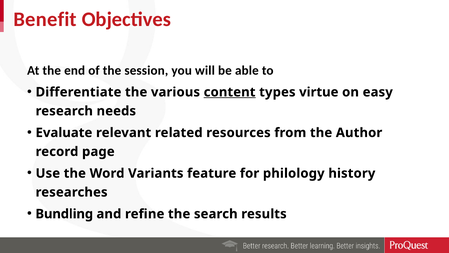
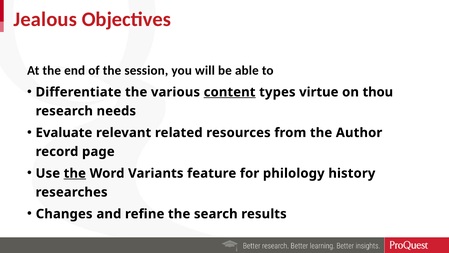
Benefit: Benefit -> Jealous (45, 19)
easy: easy -> thou (378, 92)
the underline: none -> present (75, 173)
Bundling: Bundling -> Changes (64, 214)
